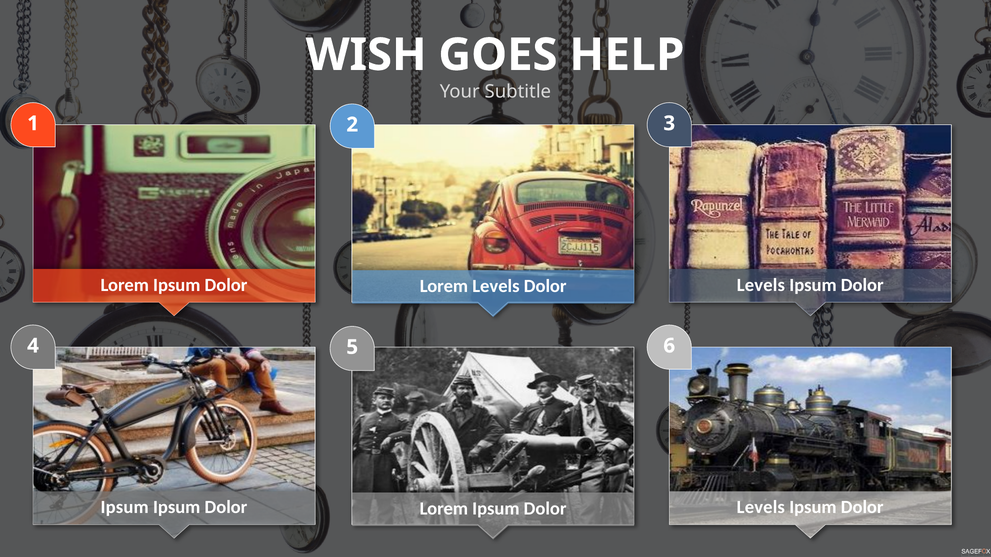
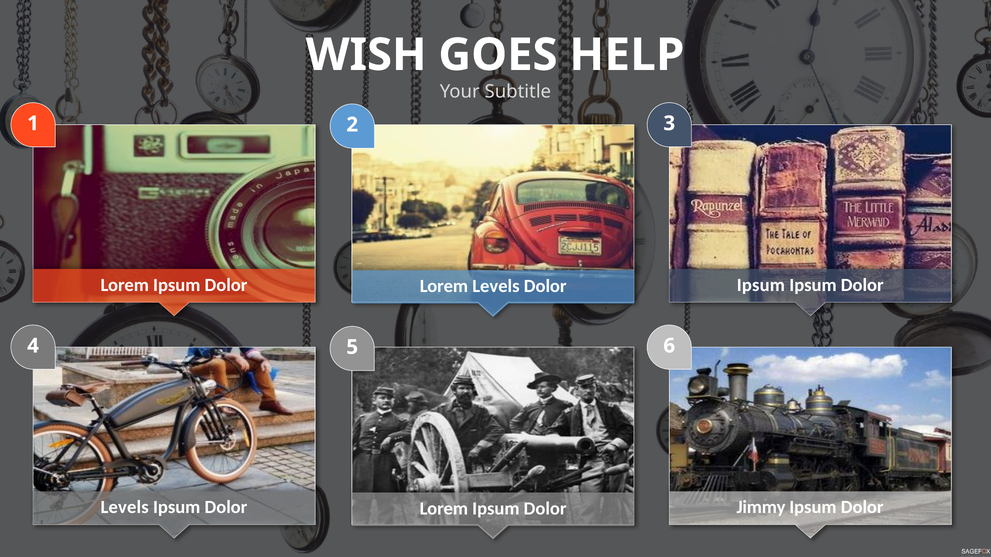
Levels: Levels -> Ipsum (761, 285)
Ipsum: Ipsum -> Levels (125, 508)
Levels: Levels -> Jimmy (761, 508)
